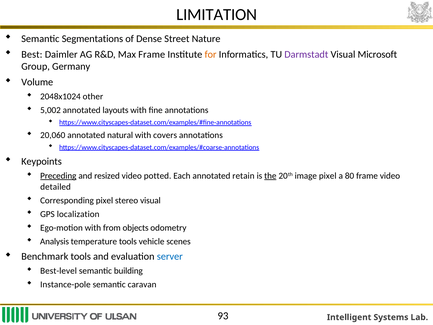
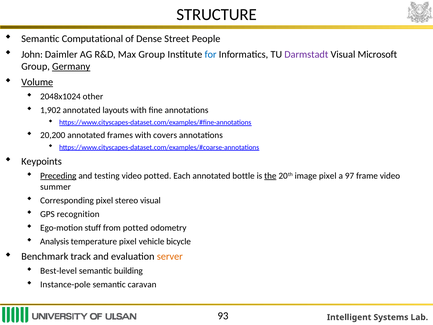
LIMITATION: LIMITATION -> STRUCTURE (217, 15)
Segmentations: Segmentations -> Computational (92, 39)
Nature: Nature -> People (206, 39)
Best: Best -> John (32, 54)
Max Frame: Frame -> Group (152, 54)
for colour: orange -> blue (211, 54)
Germany underline: none -> present (71, 67)
Volume underline: none -> present (37, 82)
5,002: 5,002 -> 1,902 (50, 110)
20,060: 20,060 -> 20,200 (53, 135)
natural: natural -> frames (120, 135)
resized: resized -> testing (107, 176)
retain: retain -> bottle (243, 176)
80: 80 -> 97 (350, 176)
detailed: detailed -> summer (56, 187)
localization: localization -> recognition (78, 214)
Ego-motion with: with -> stuff (93, 228)
from objects: objects -> potted (136, 228)
temperature tools: tools -> pixel (128, 241)
scenes: scenes -> bicycle (179, 241)
Benchmark tools: tools -> track (81, 256)
server colour: blue -> orange (170, 256)
